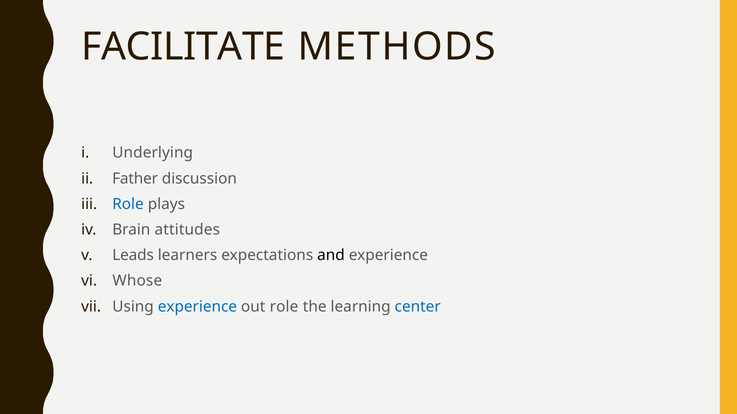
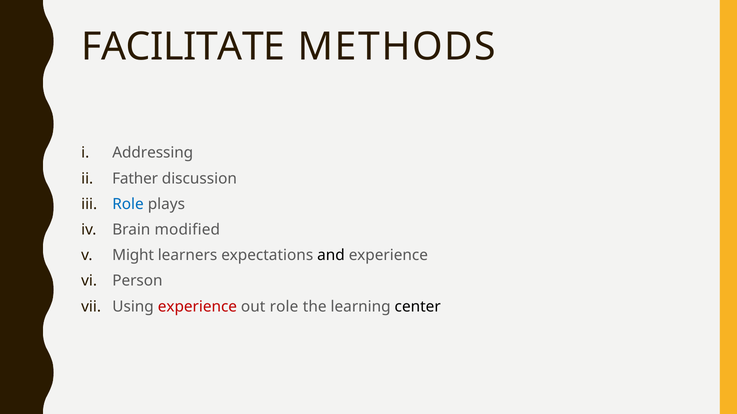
Underlying: Underlying -> Addressing (153, 153)
attitudes: attitudes -> modified (187, 230)
Leads: Leads -> Might (133, 256)
Whose: Whose -> Person (137, 281)
experience colour: blue -> red (197, 307)
center colour: blue -> black (418, 307)
